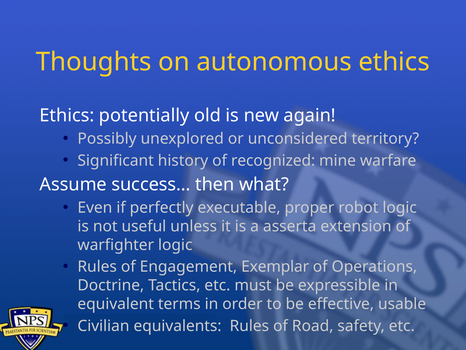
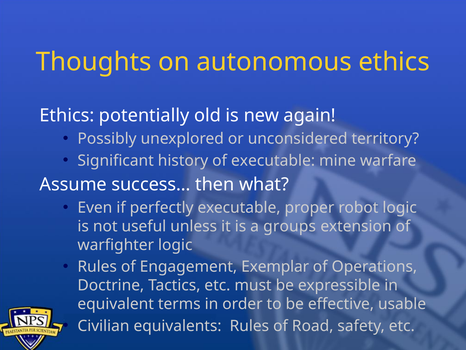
of recognized: recognized -> executable (273, 160)
asserta: asserta -> groups (290, 226)
